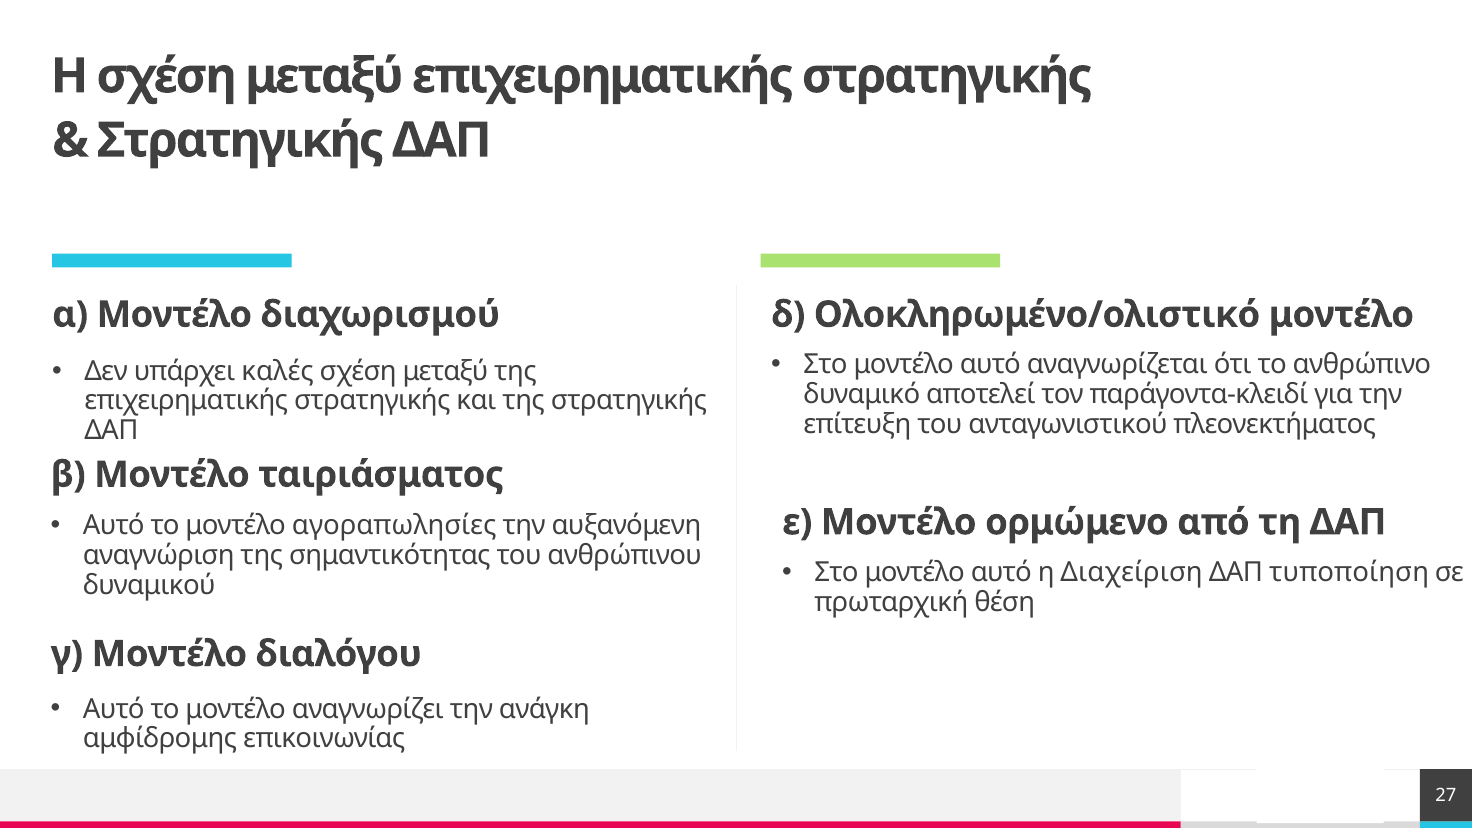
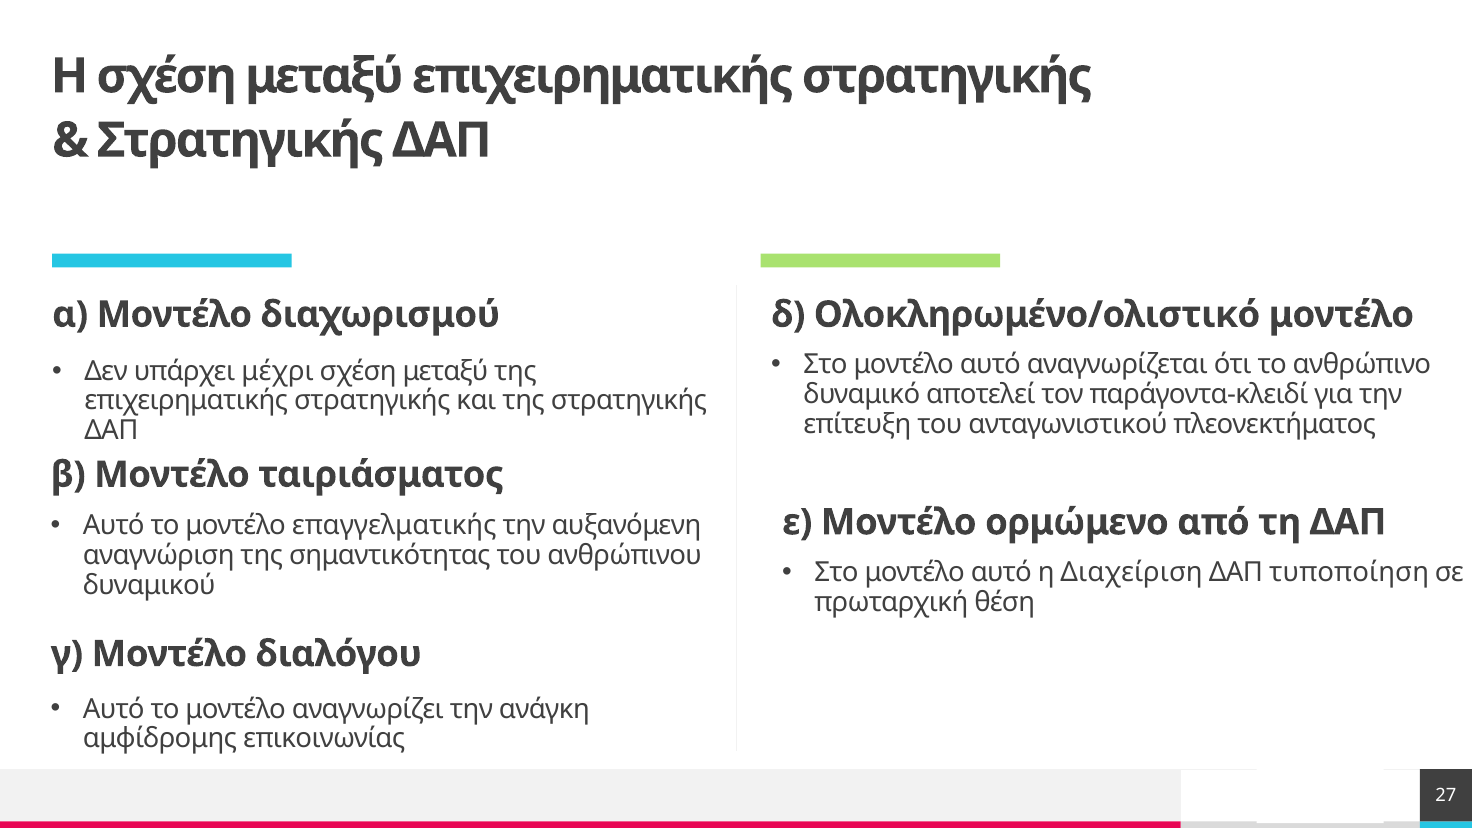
καλές: καλές -> μέχρι (278, 371)
αγοραπωλησίες: αγοραπωλησίες -> επαγγελματικής (394, 526)
